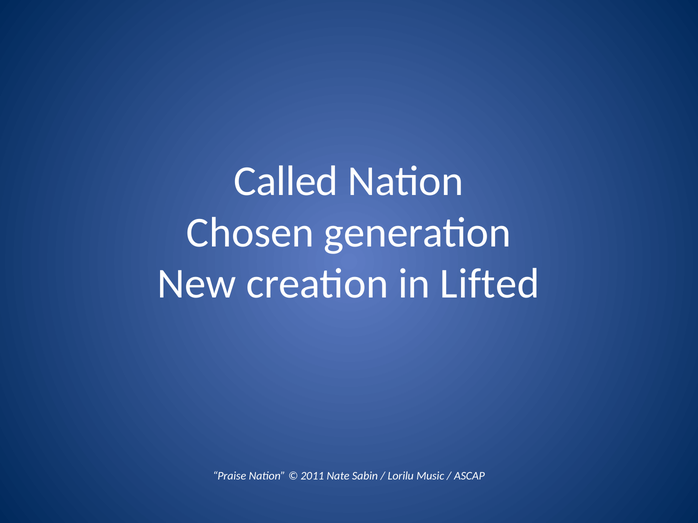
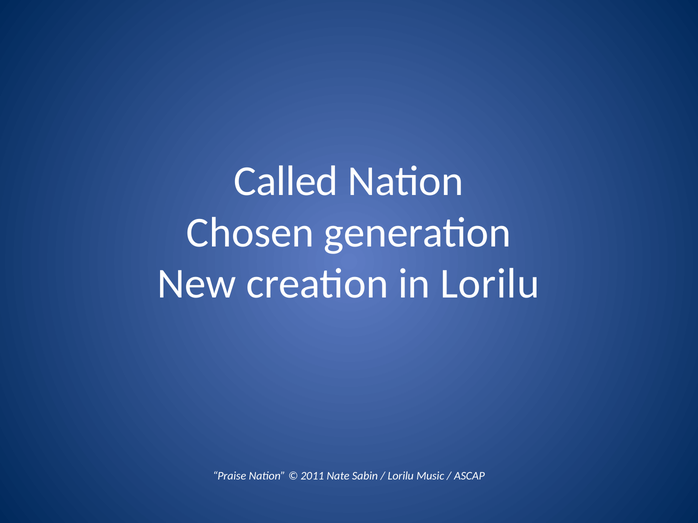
in Lifted: Lifted -> Lorilu (490, 284)
